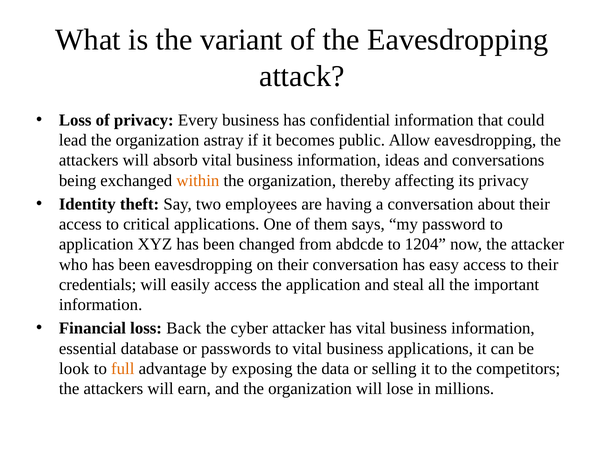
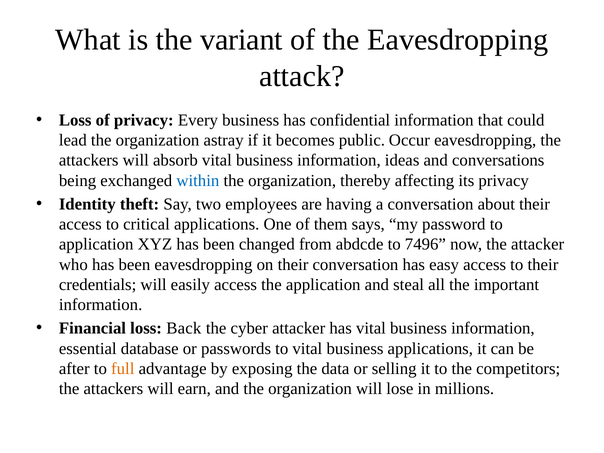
Allow: Allow -> Occur (409, 140)
within colour: orange -> blue (198, 180)
1204: 1204 -> 7496 (425, 244)
look: look -> after (74, 369)
